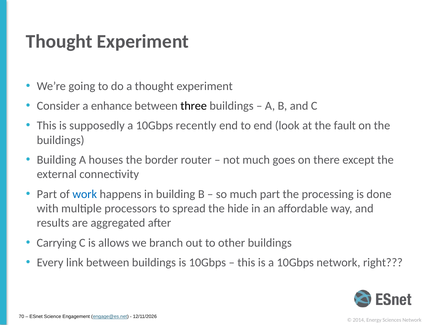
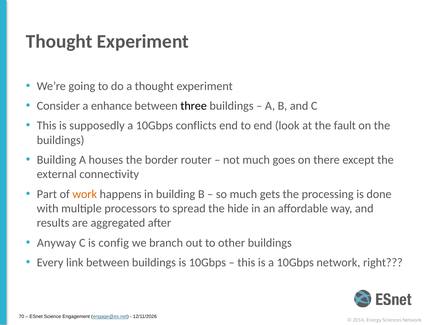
recently: recently -> conflicts (196, 126)
work colour: blue -> orange (85, 194)
much part: part -> gets (270, 194)
Carrying: Carrying -> Anyway (56, 243)
allows: allows -> config (114, 243)
